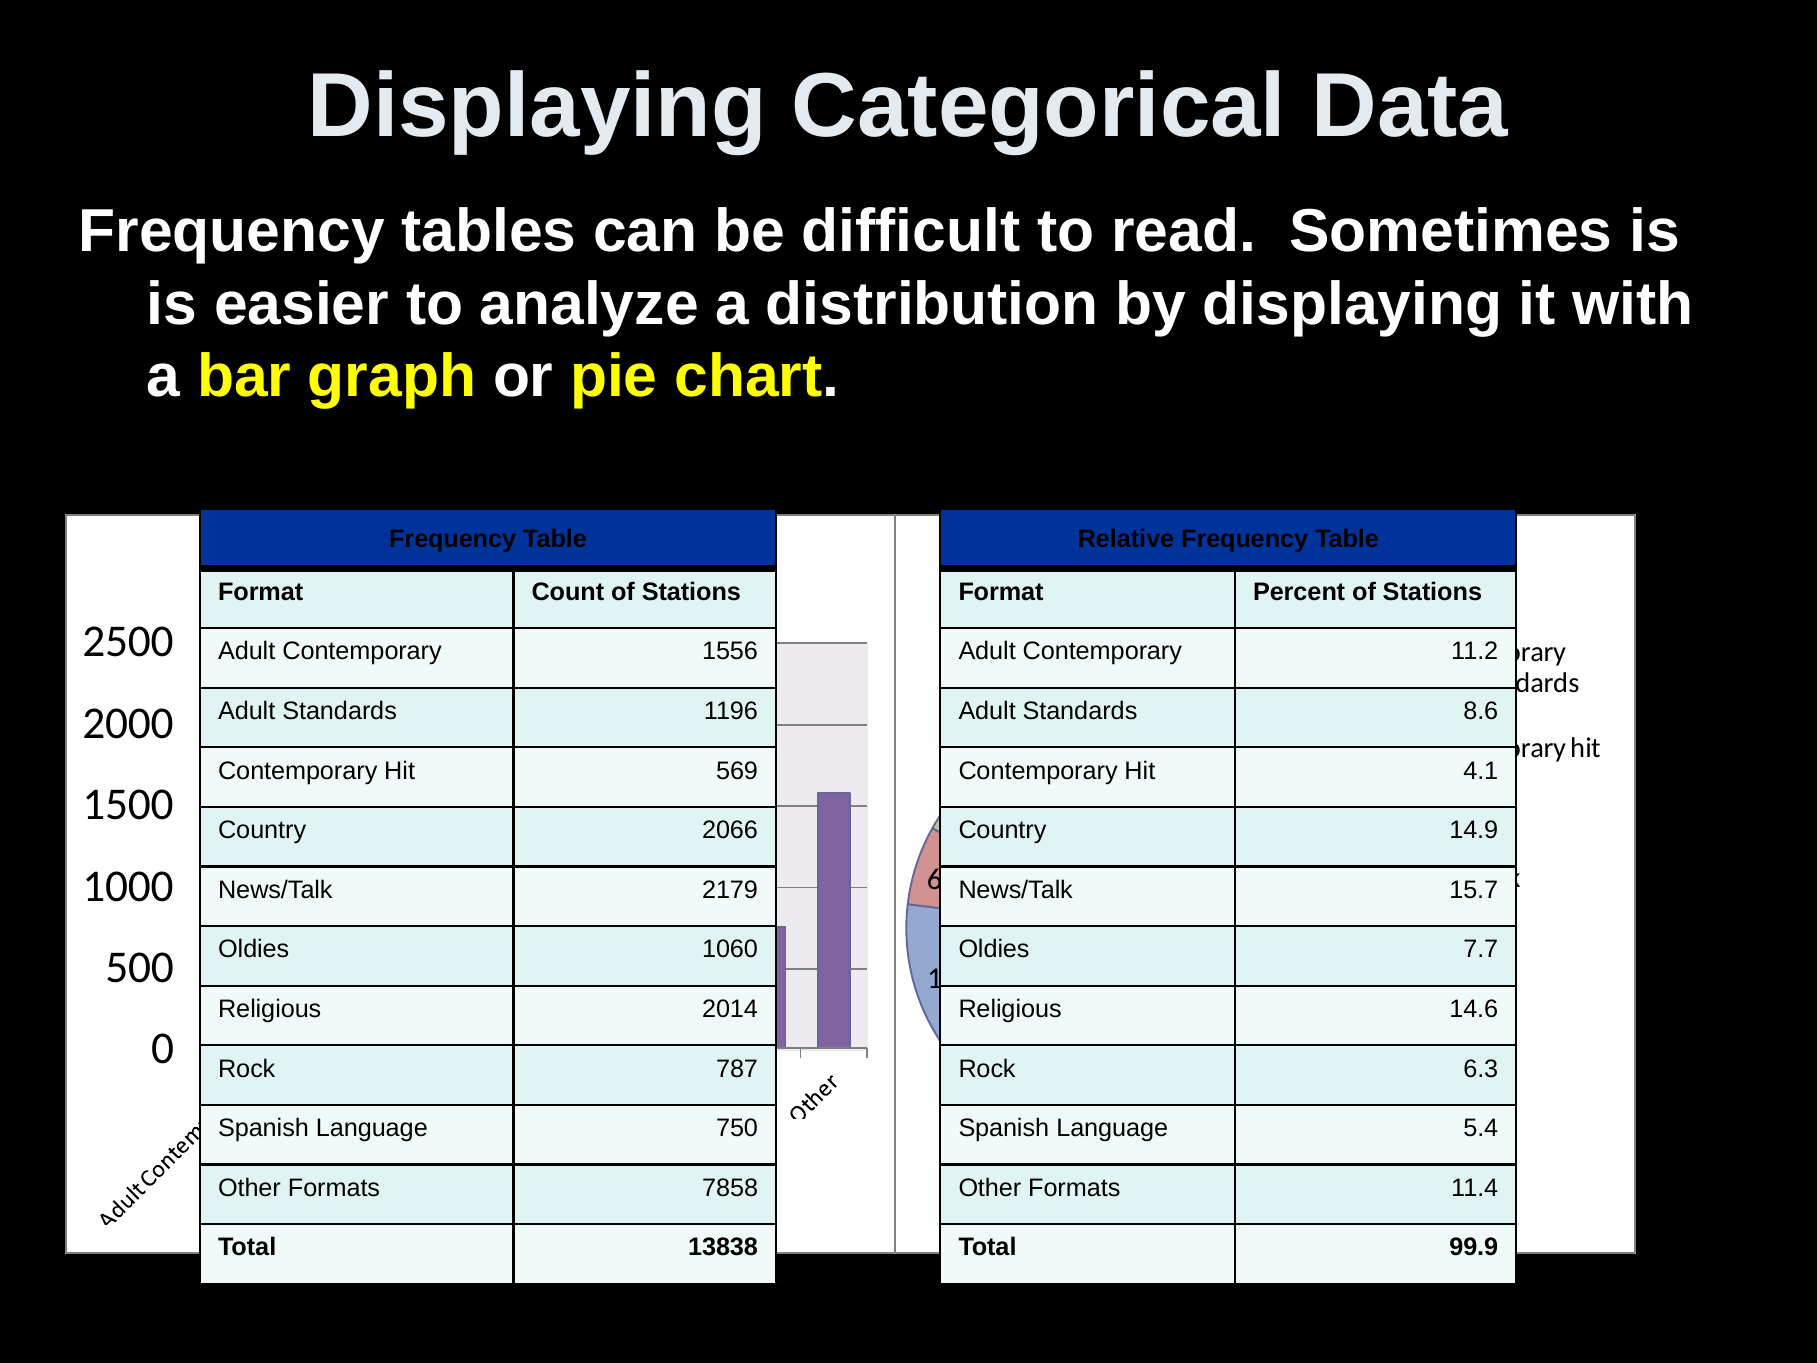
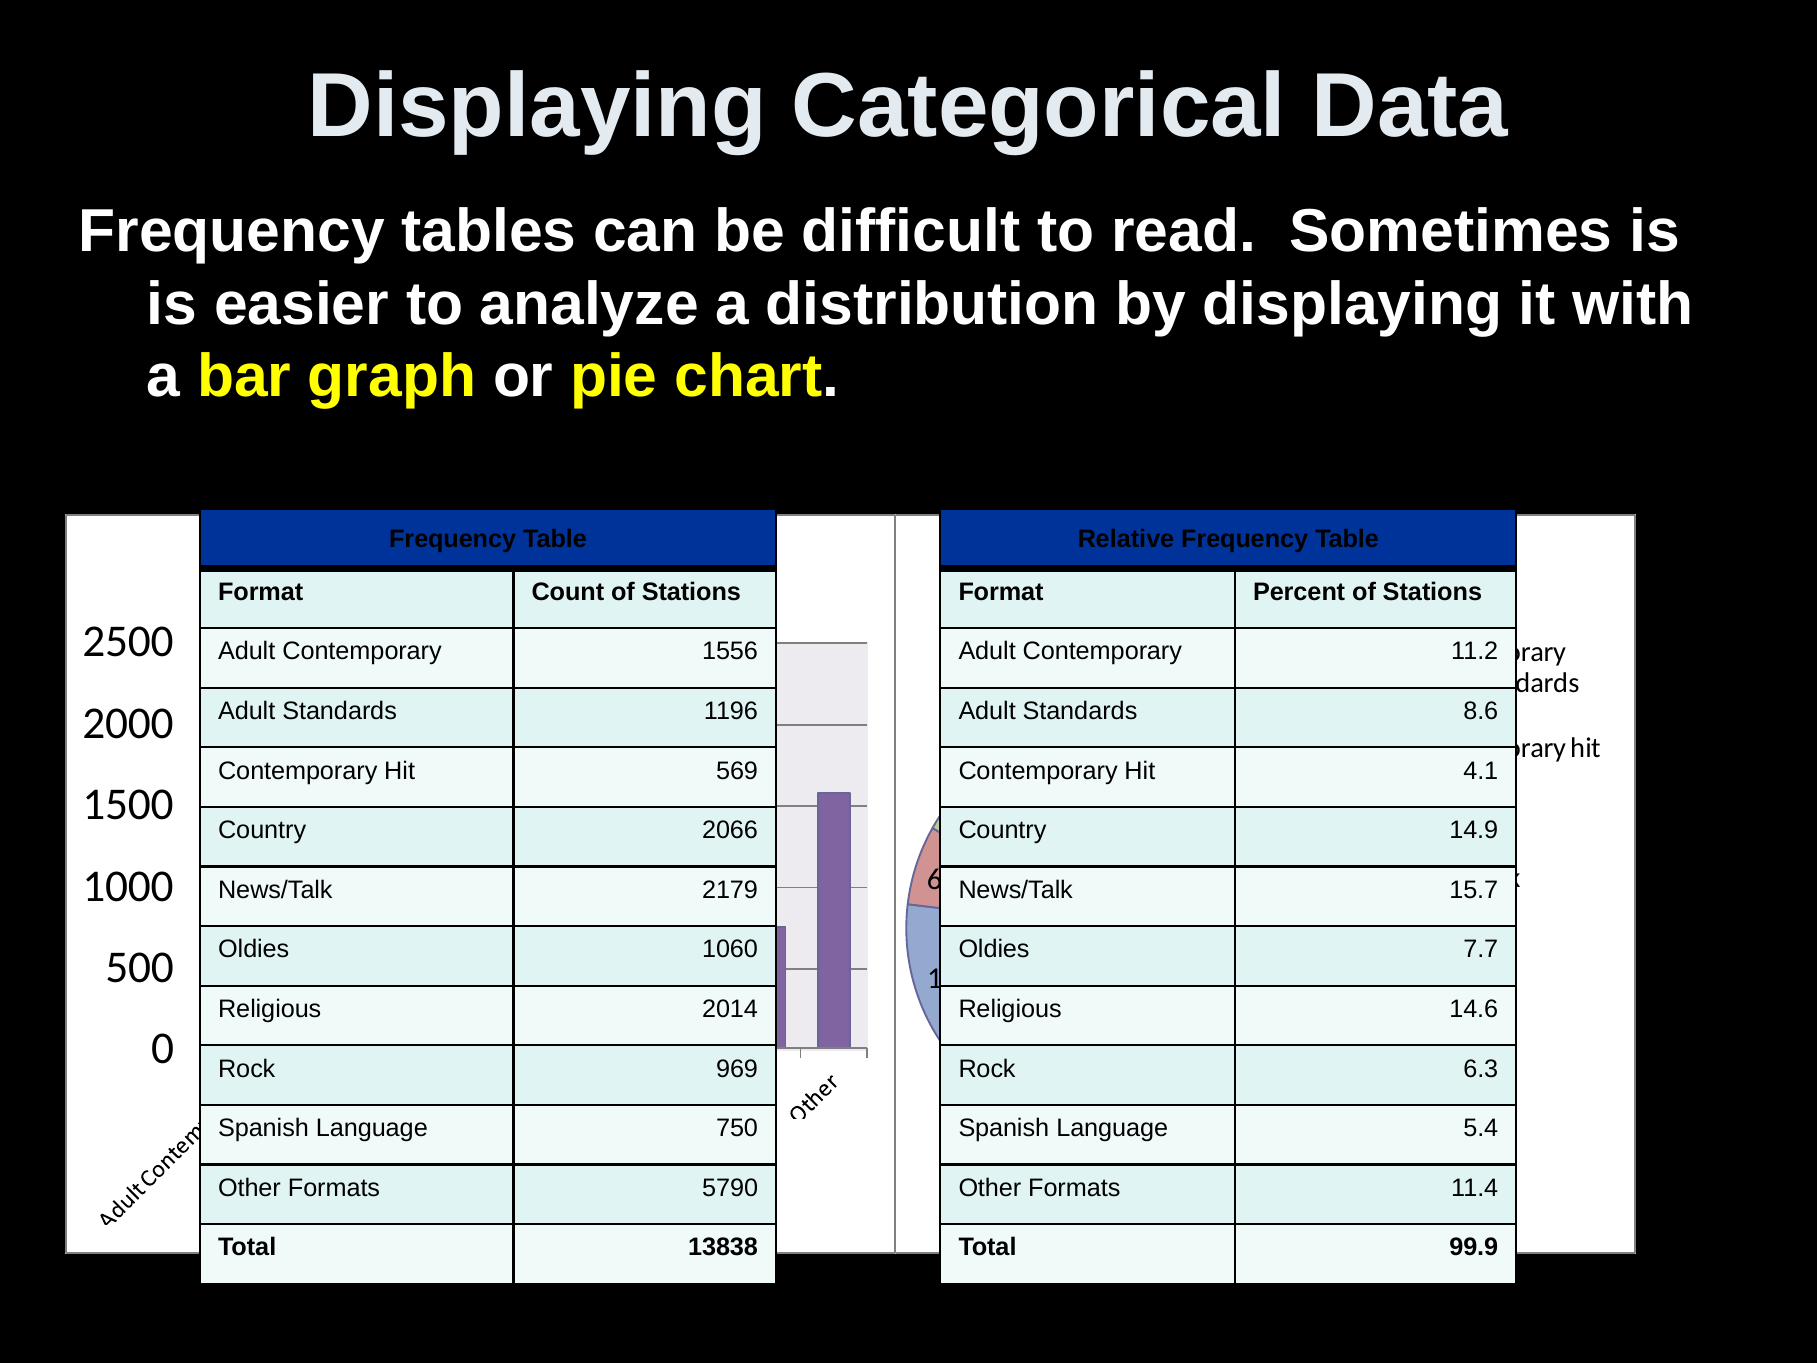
787: 787 -> 969 (737, 1069)
7858: 7858 -> 5790 (730, 1188)
